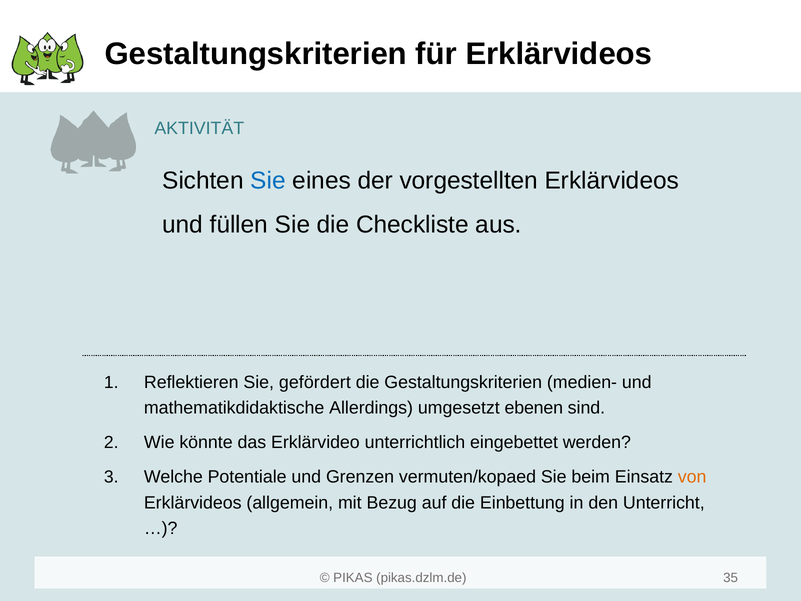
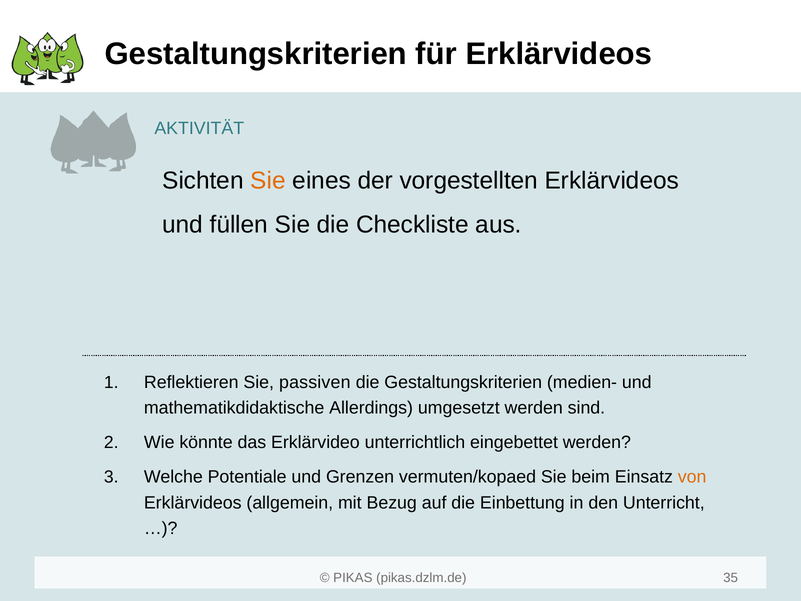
Sie colour: blue -> orange (268, 180)
gefördert: gefördert -> passiven (315, 382)
umgesetzt ebenen: ebenen -> werden (534, 408)
